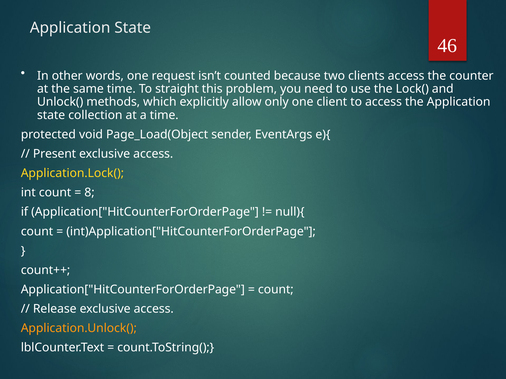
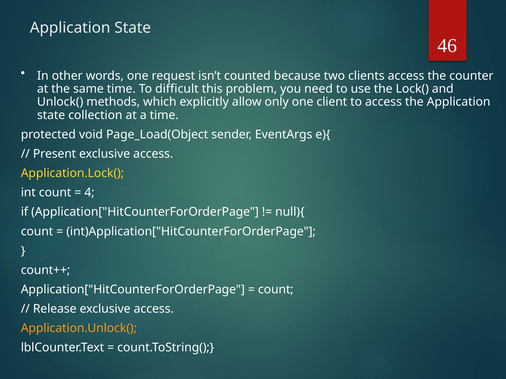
straight: straight -> difficult (177, 89)
8: 8 -> 4 (89, 193)
